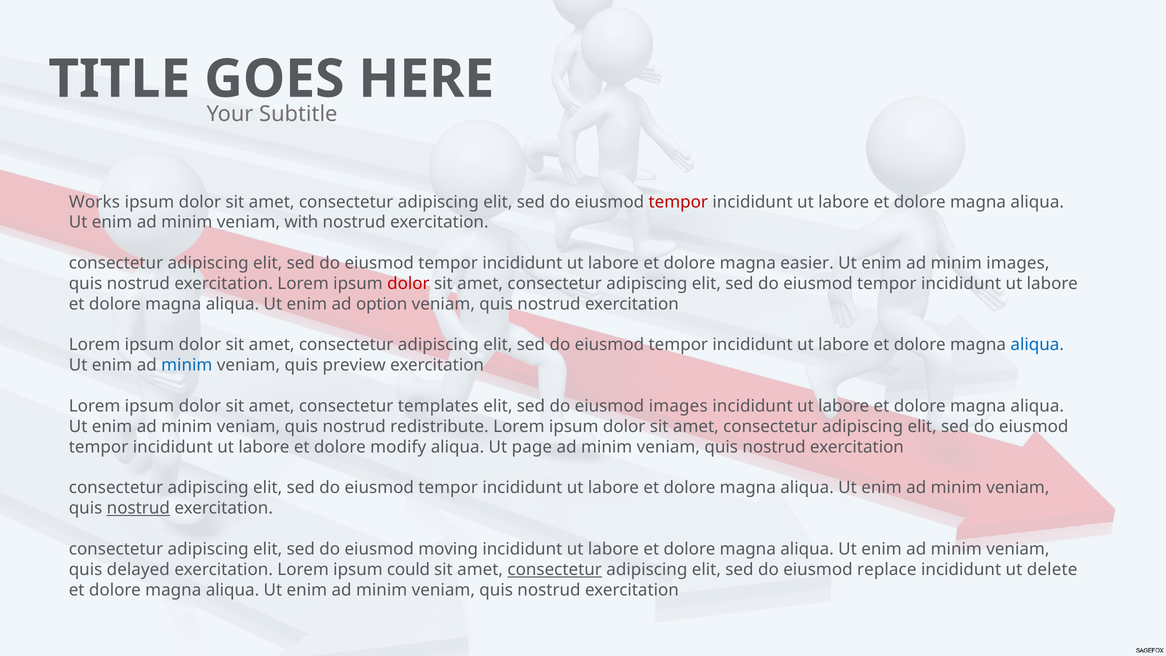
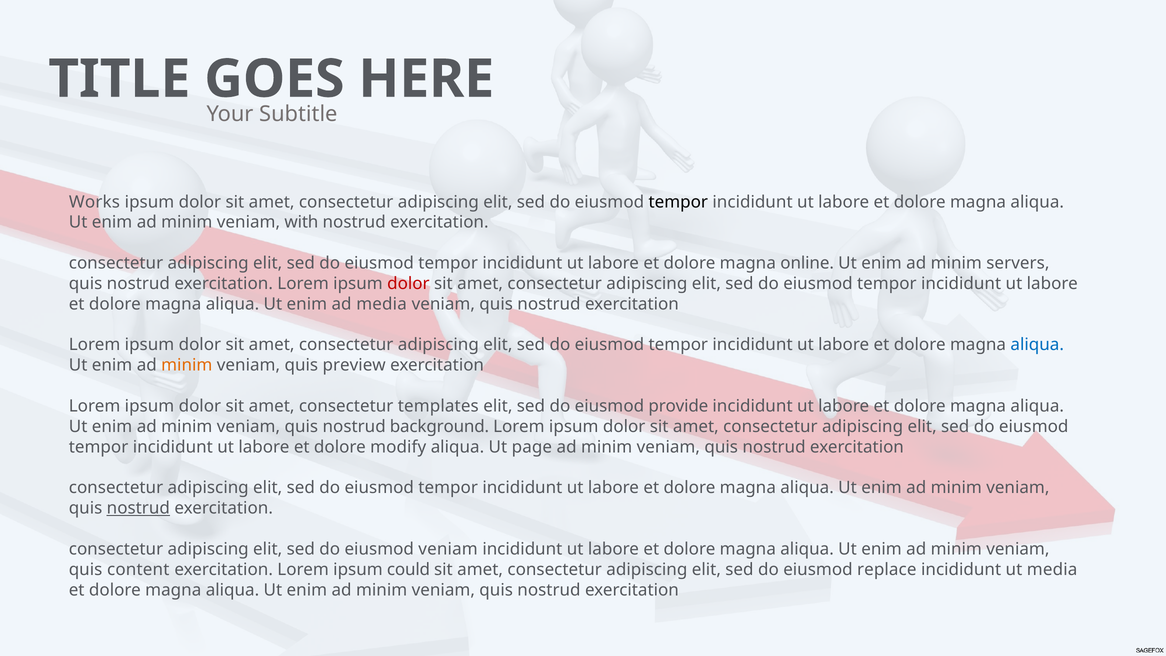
tempor colour: red -> black (678, 202)
easier: easier -> online (807, 263)
minim images: images -> servers (1018, 263)
ad option: option -> media (382, 304)
minim colour: blue -> orange (187, 365)
eiusmod images: images -> provide (678, 406)
redistribute: redistribute -> background (439, 426)
eiusmod moving: moving -> veniam (448, 549)
delayed: delayed -> content (138, 569)
consectetur underline: present -> none (555, 569)
ut delete: delete -> media (1052, 569)
